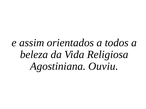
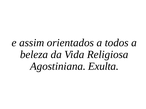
Ouviu: Ouviu -> Exulta (103, 67)
